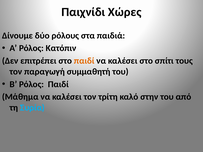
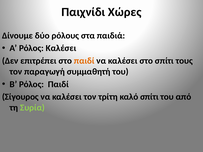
Ρόλος Κατόπιν: Κατόπιν -> Καλέσει (61, 48)
Μάθημα: Μάθημα -> Σίγουρος (20, 97)
καλό στην: στην -> σπίτι (149, 97)
Συρία colour: light blue -> light green (32, 108)
